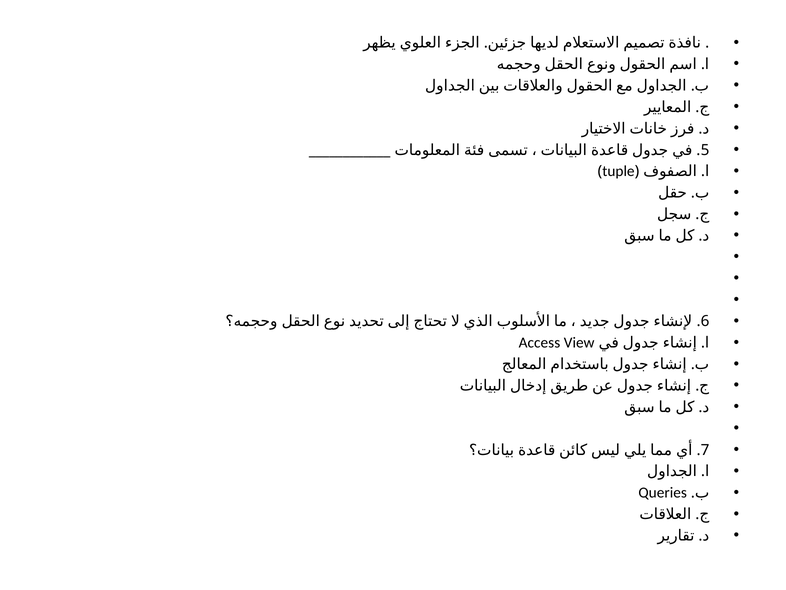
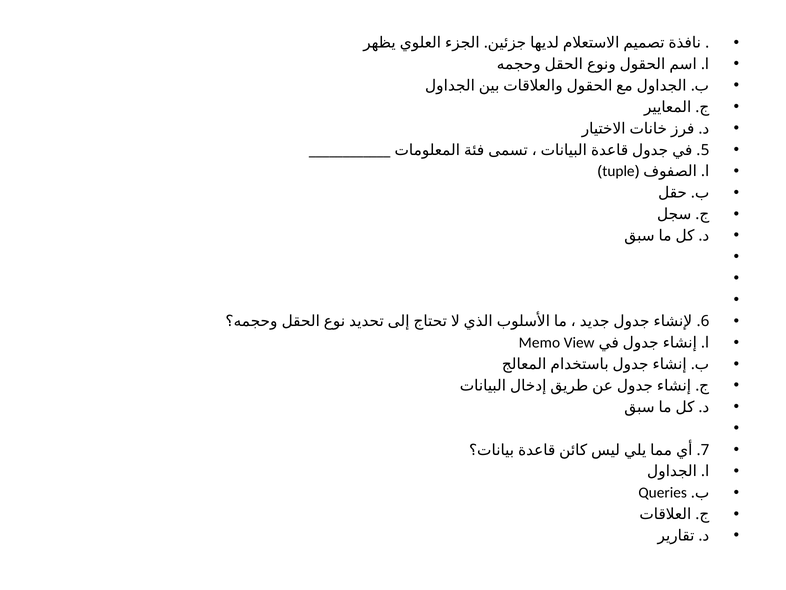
Access: Access -> Memo (539, 343)
